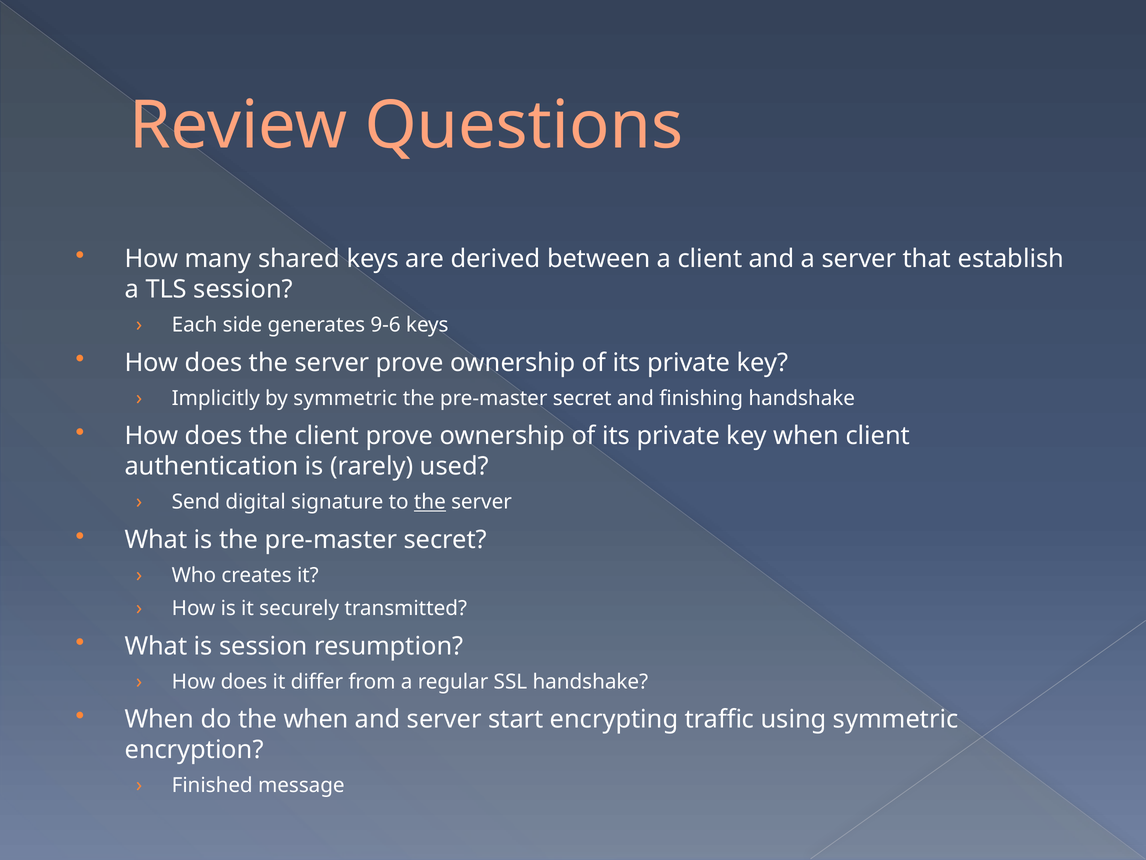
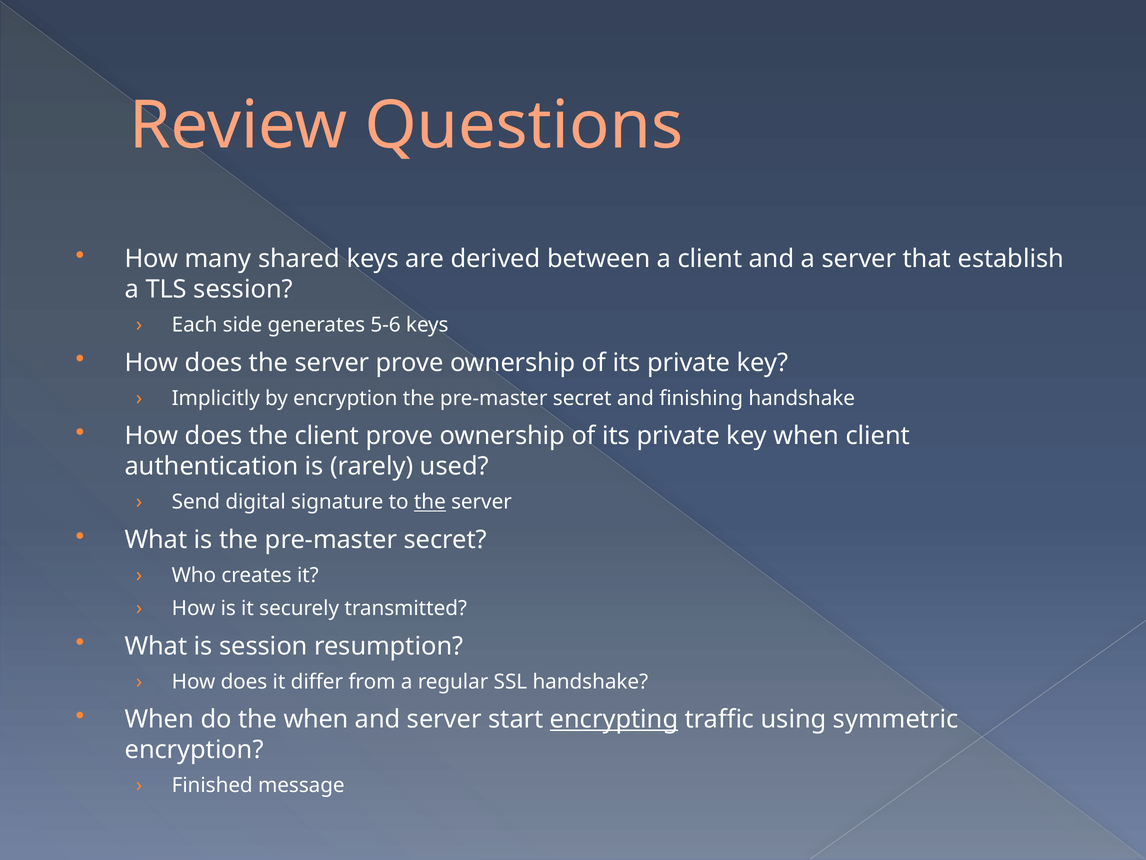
9-6: 9-6 -> 5-6 (386, 325)
by symmetric: symmetric -> encryption (345, 398)
encrypting underline: none -> present (614, 719)
